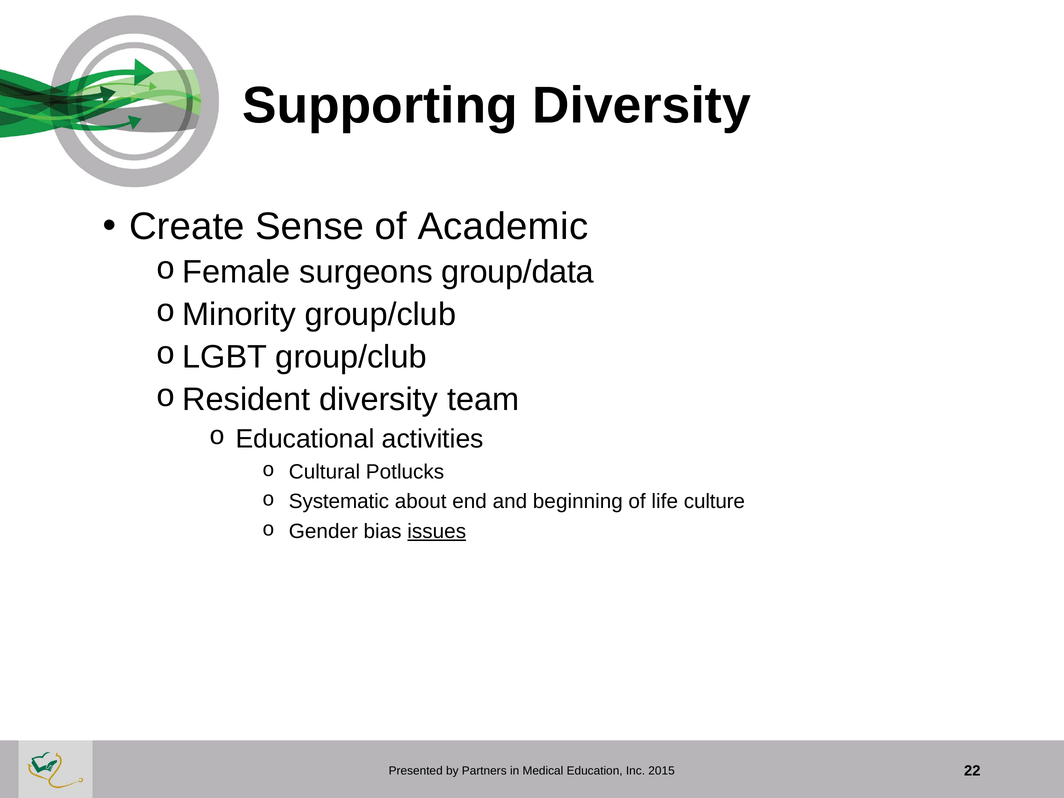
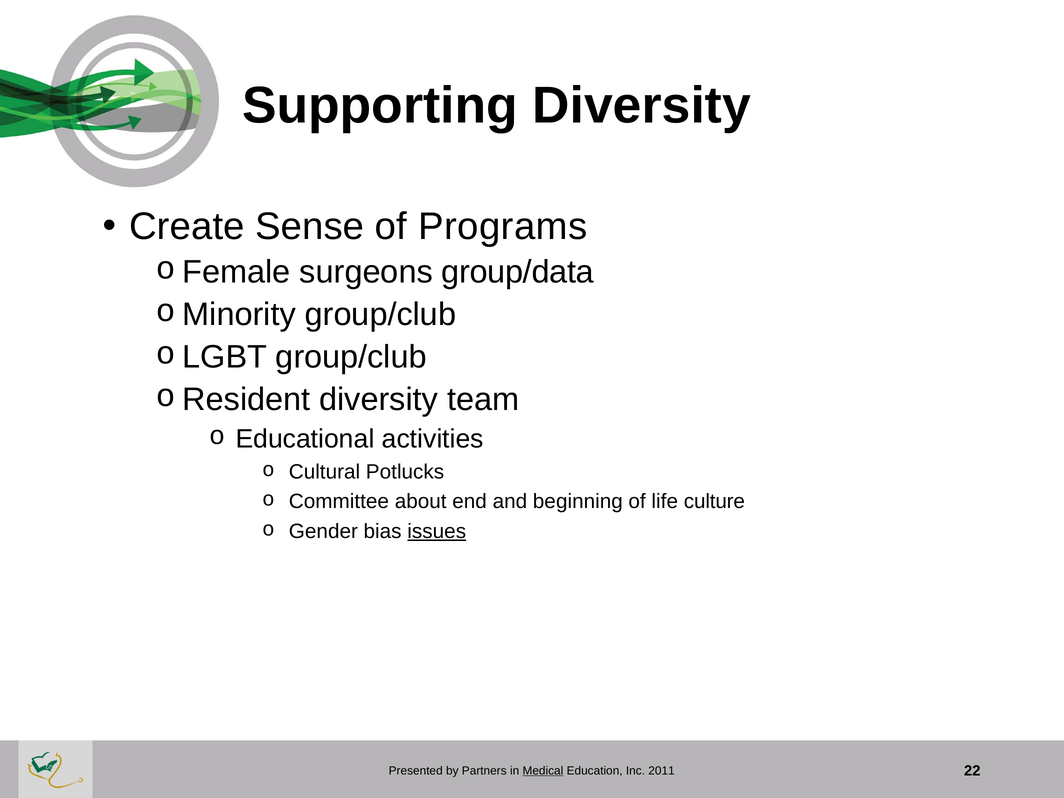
Academic: Academic -> Programs (503, 226)
Systematic: Systematic -> Committee (339, 502)
Medical underline: none -> present (543, 771)
2015: 2015 -> 2011 (662, 771)
